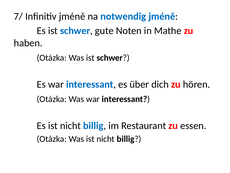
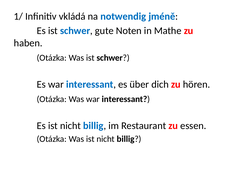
7/: 7/ -> 1/ (18, 16)
Infinitiv jméně: jméně -> vkládá (72, 16)
